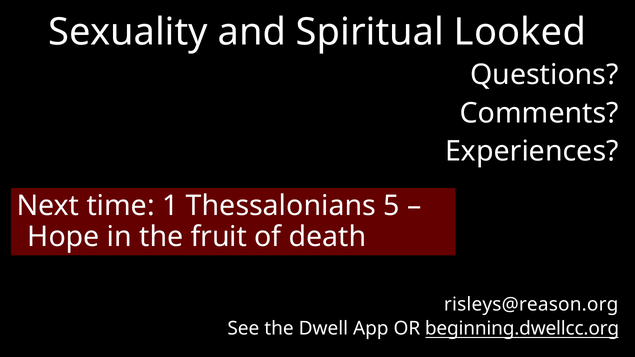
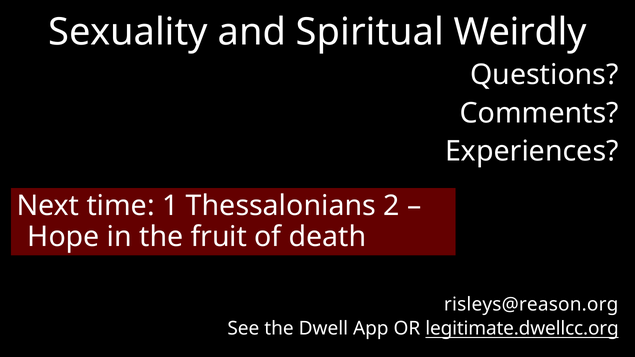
Looked: Looked -> Weirdly (520, 32)
5: 5 -> 2 (392, 206)
beginning.dwellcc.org: beginning.dwellcc.org -> legitimate.dwellcc.org (522, 329)
